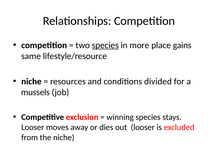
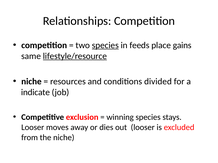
more: more -> feeds (140, 45)
lifestyle/resource underline: none -> present (75, 56)
mussels: mussels -> indicate (36, 93)
